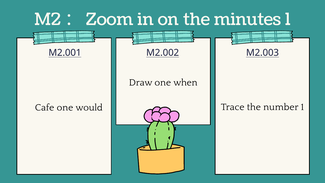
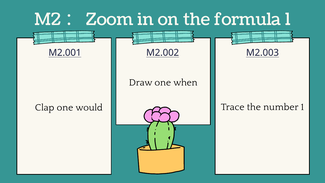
minutes: minutes -> formula (248, 20)
Cafe: Cafe -> Clap (45, 107)
